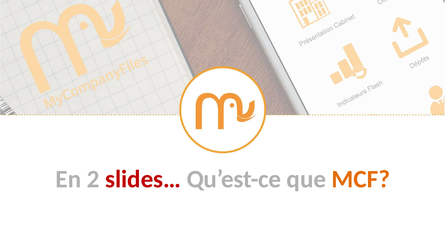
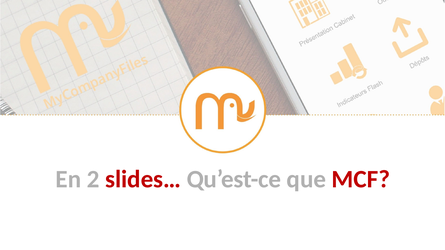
MCF colour: orange -> red (361, 179)
